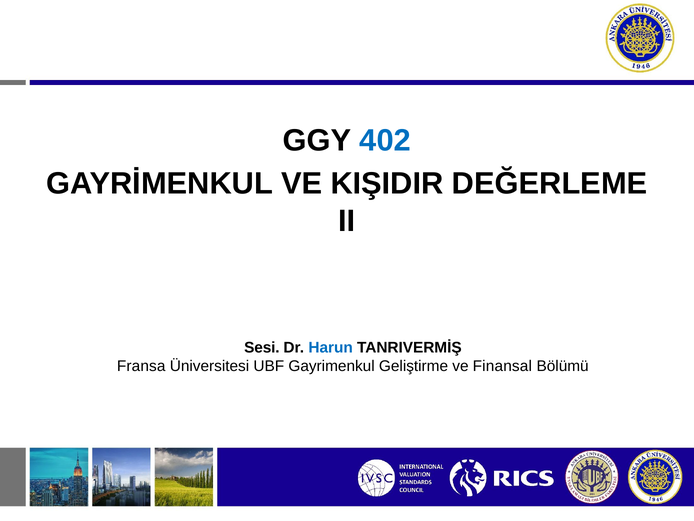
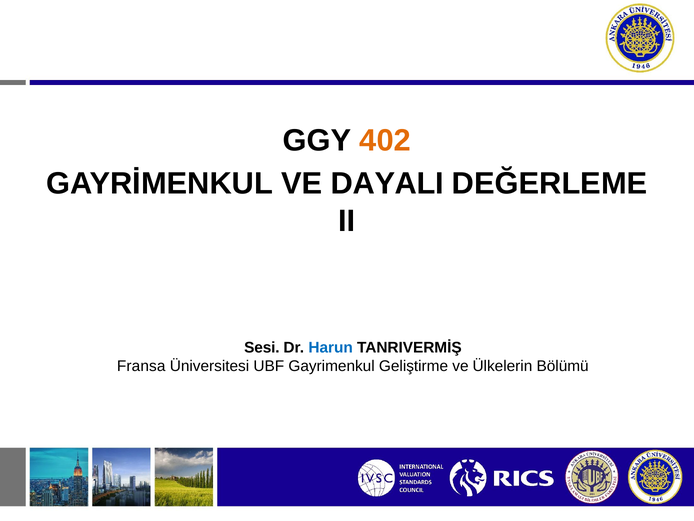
402 colour: blue -> orange (385, 140)
KIŞIDIR: KIŞIDIR -> DAYALI (387, 184)
Finansal: Finansal -> Ülkelerin (502, 366)
